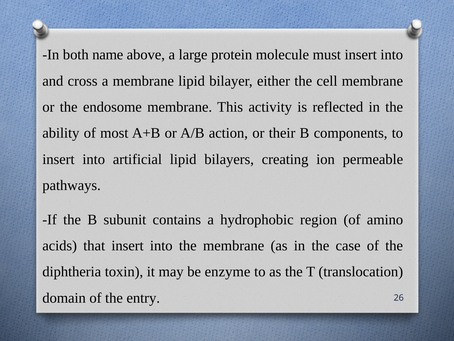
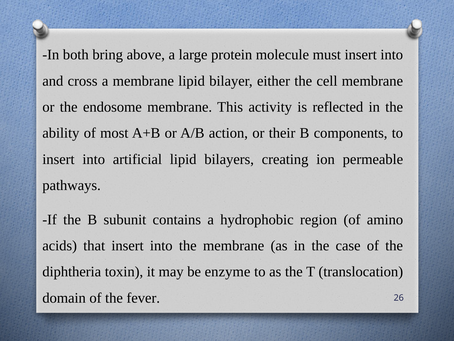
name: name -> bring (108, 55)
entry: entry -> fever (143, 297)
